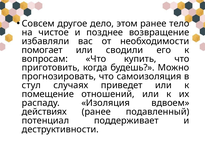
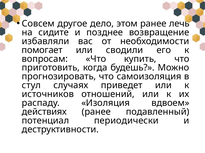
тело: тело -> лечь (179, 24)
чистое: чистое -> сидите (54, 33)
помещение: помещение -> источников (48, 95)
поддерживает: поддерживает -> периодически (126, 121)
